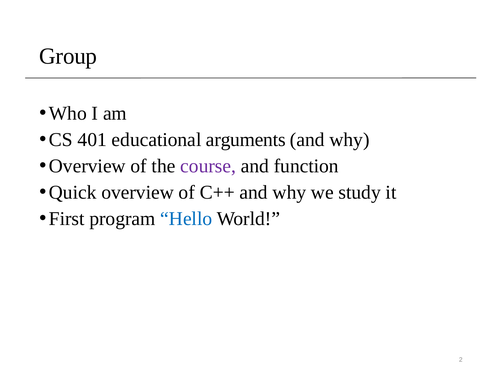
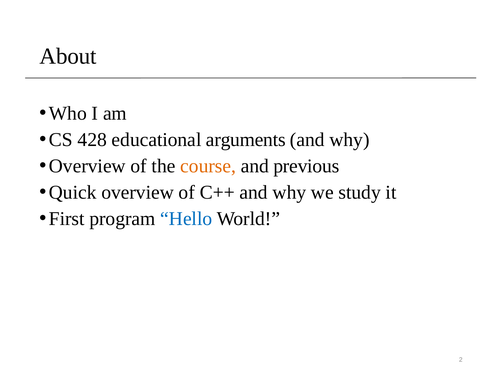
Group: Group -> About (68, 56)
401: 401 -> 428 (92, 139)
course colour: purple -> orange (208, 166)
function: function -> previous (306, 166)
